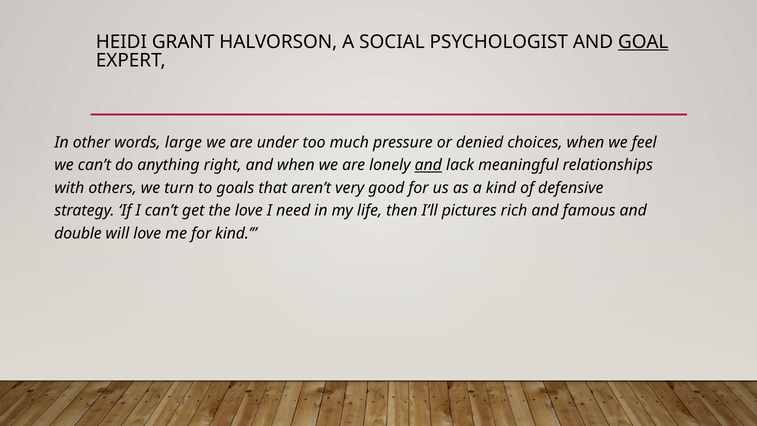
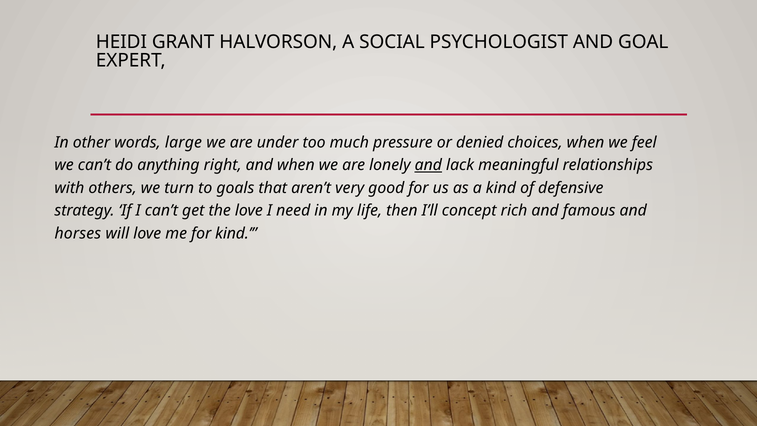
GOAL underline: present -> none (643, 42)
pictures: pictures -> concept (469, 211)
double: double -> horses (78, 233)
